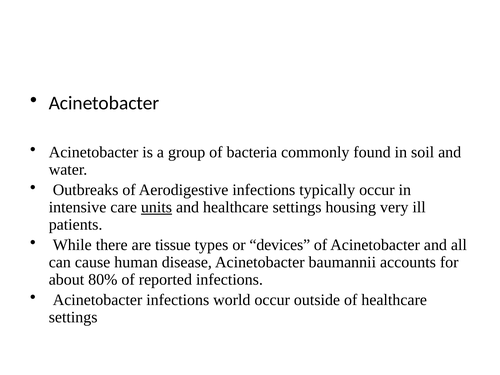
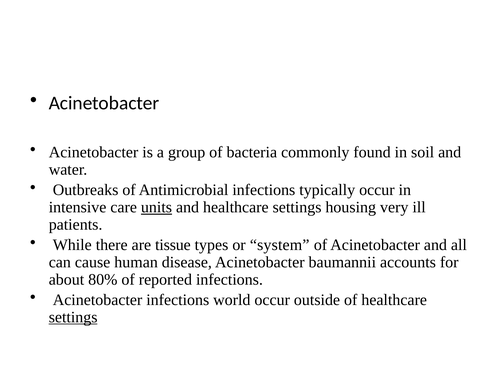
Aerodigestive: Aerodigestive -> Antimicrobial (184, 190)
devices: devices -> system (280, 245)
settings underline: none -> present (73, 317)
